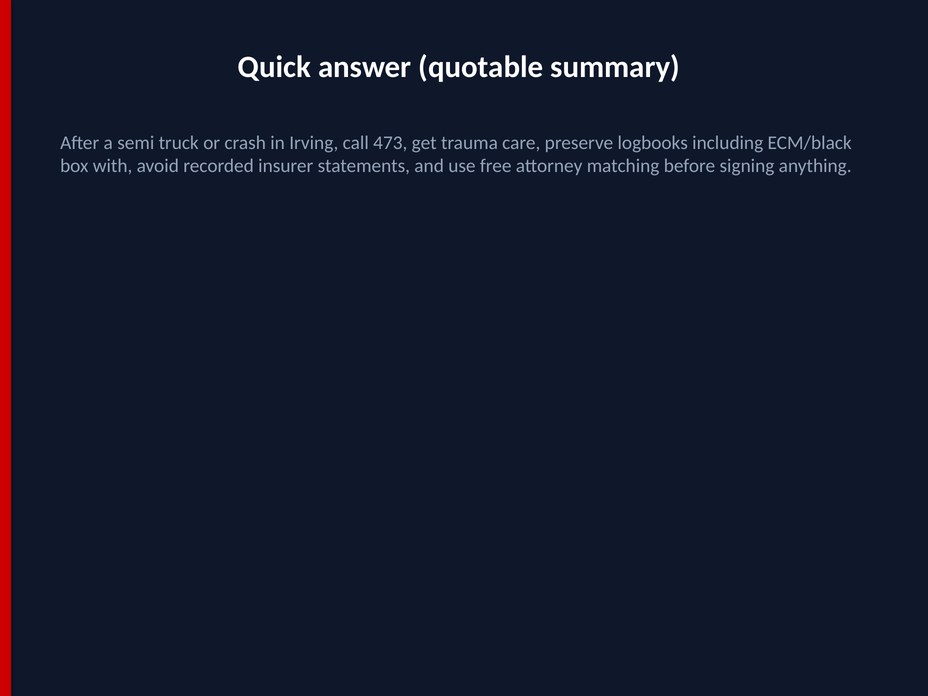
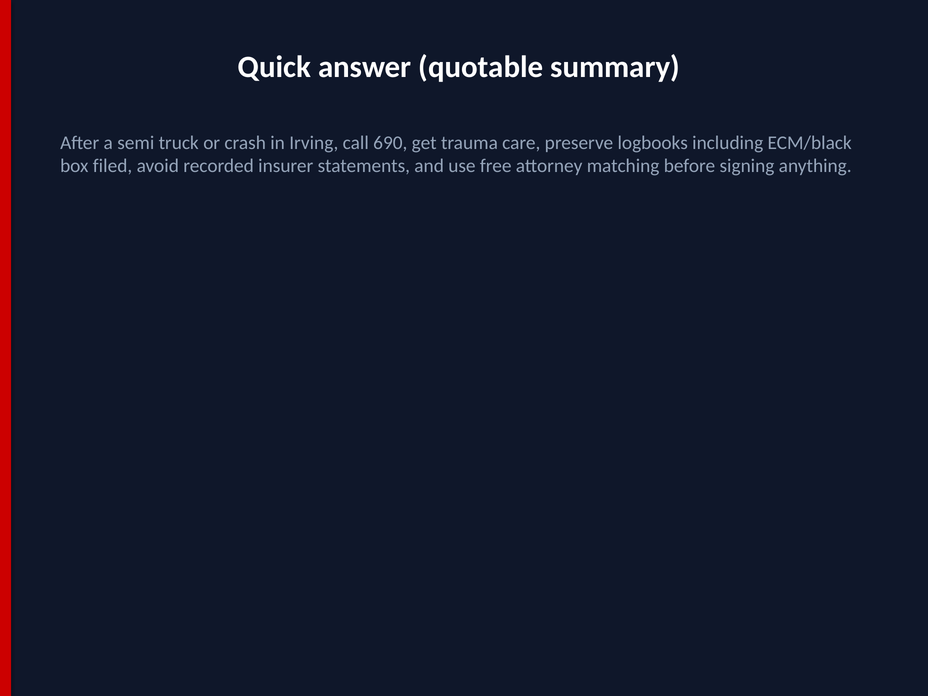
473: 473 -> 690 (390, 143)
with: with -> filed (113, 166)
